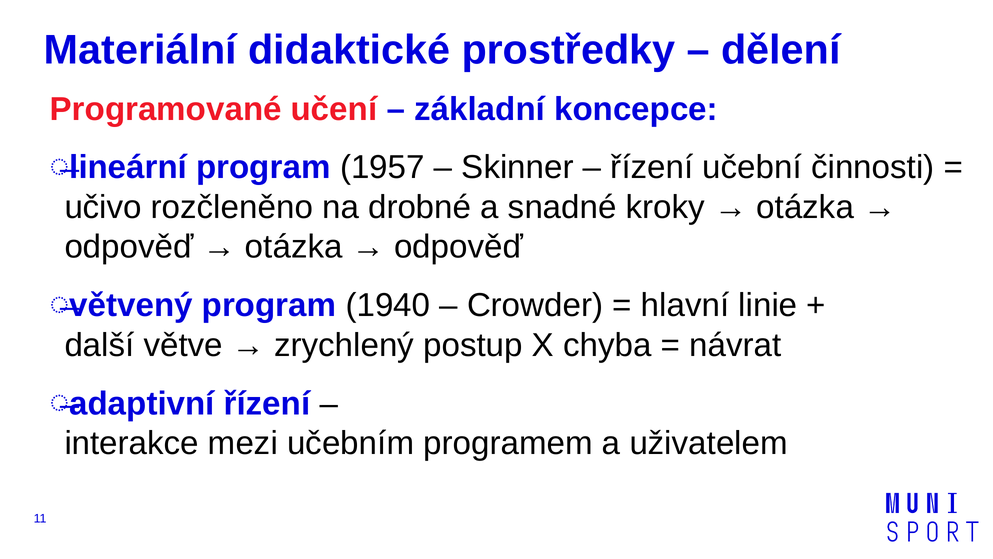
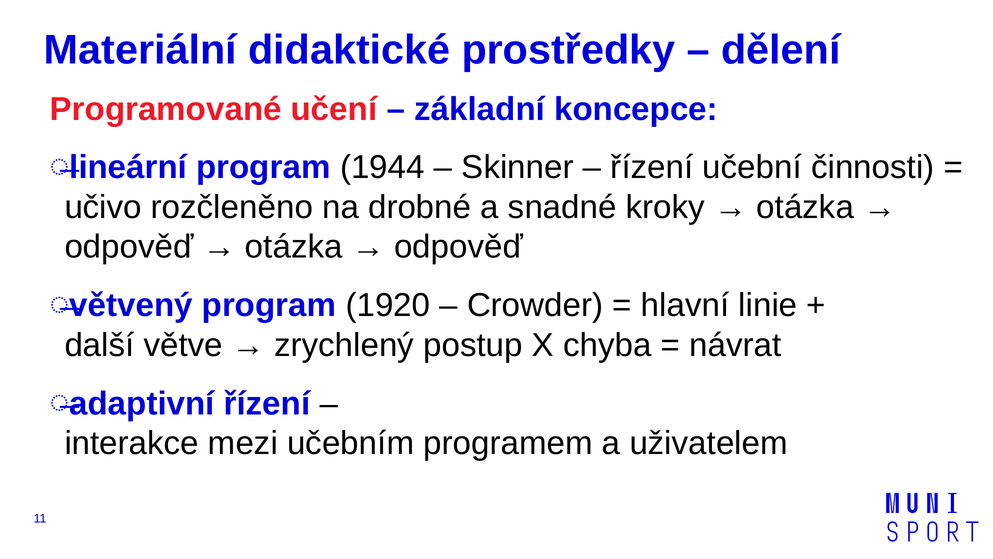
1957: 1957 -> 1944 (382, 167)
1940: 1940 -> 1920 (388, 305)
